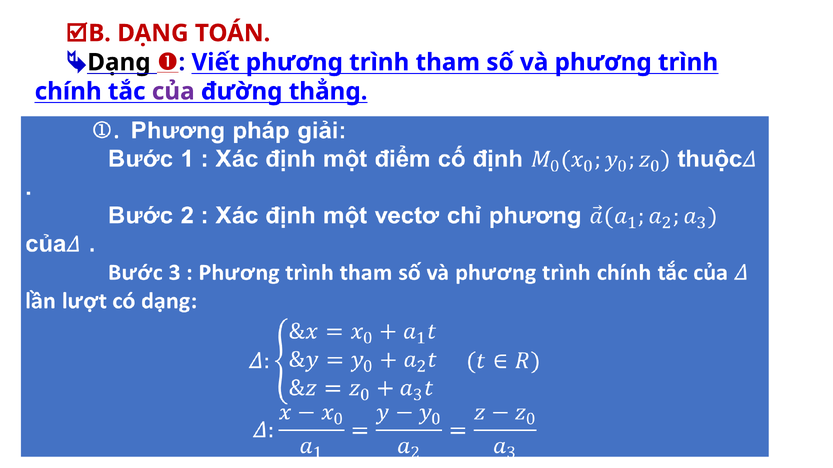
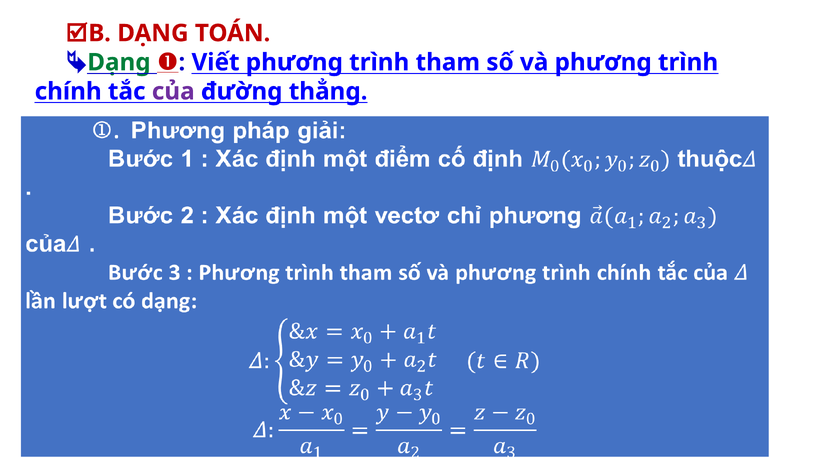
Dạng colour: black -> green (119, 62)
